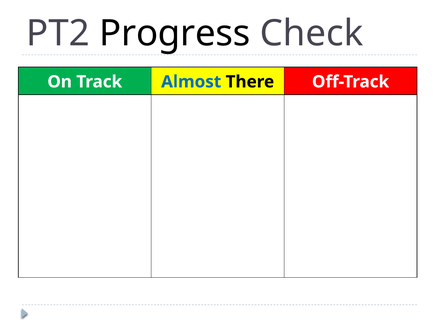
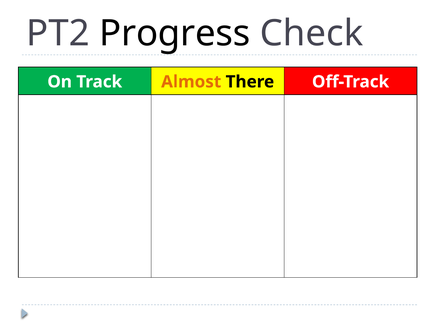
Almost colour: blue -> orange (191, 82)
